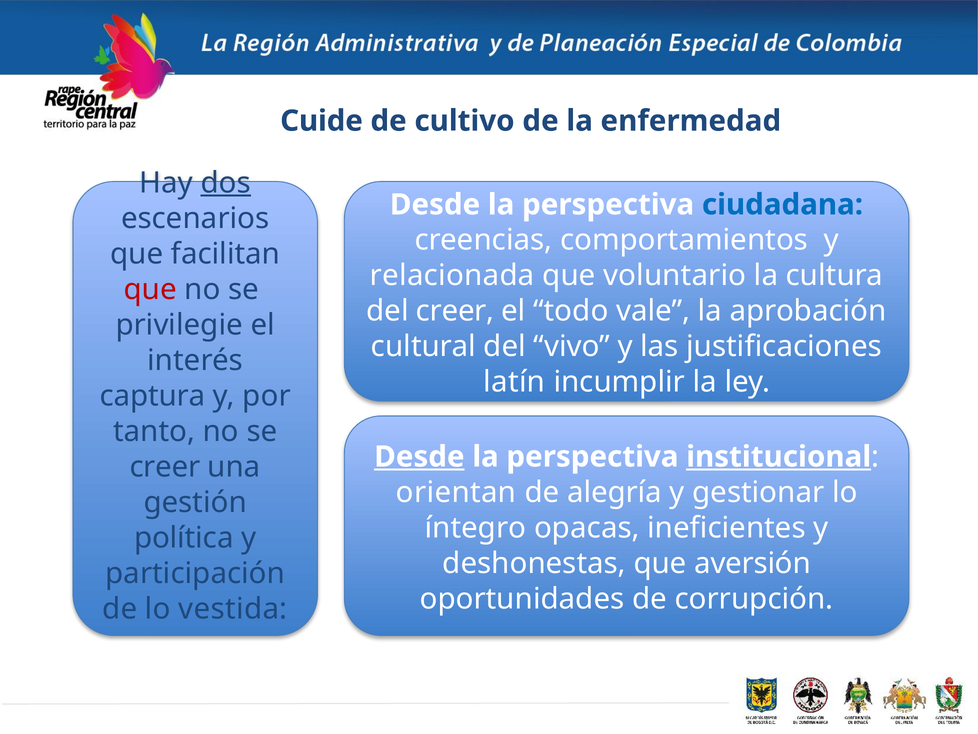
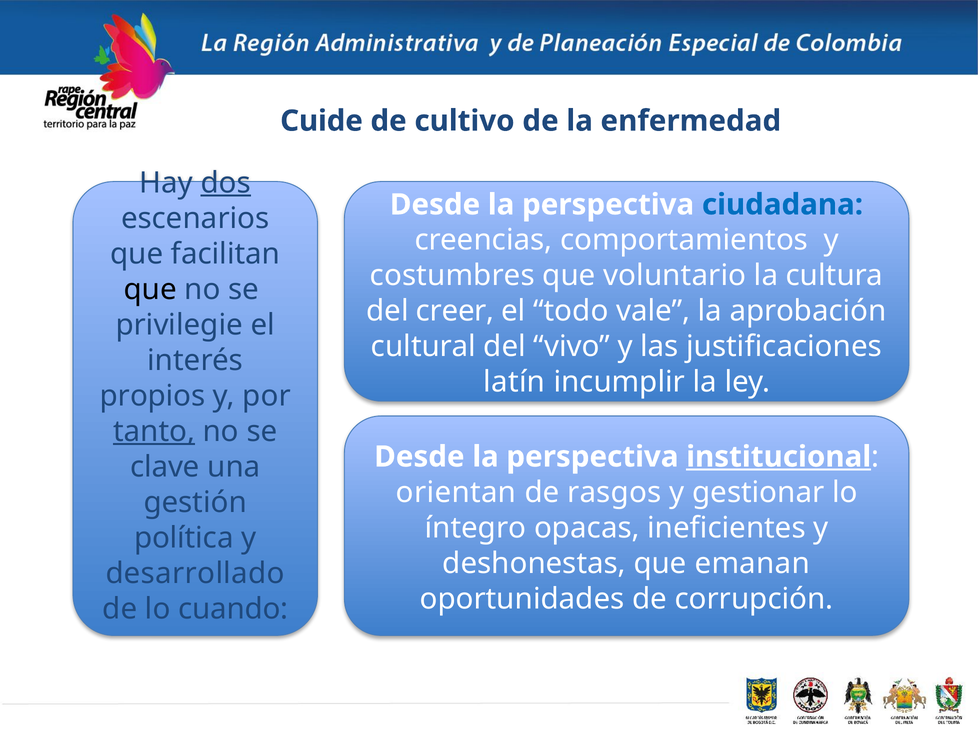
relacionada: relacionada -> costumbres (452, 275)
que colour: red -> black (150, 289)
captura: captura -> propios (153, 395)
tanto underline: none -> present (154, 431)
Desde underline: present -> none (419, 456)
creer: creer -> clave (165, 466)
alegría: alegría -> rasgos (614, 492)
aversión: aversión -> emanan (752, 563)
participación: participación -> desarrollado (195, 573)
vestida: vestida -> cuando (233, 608)
